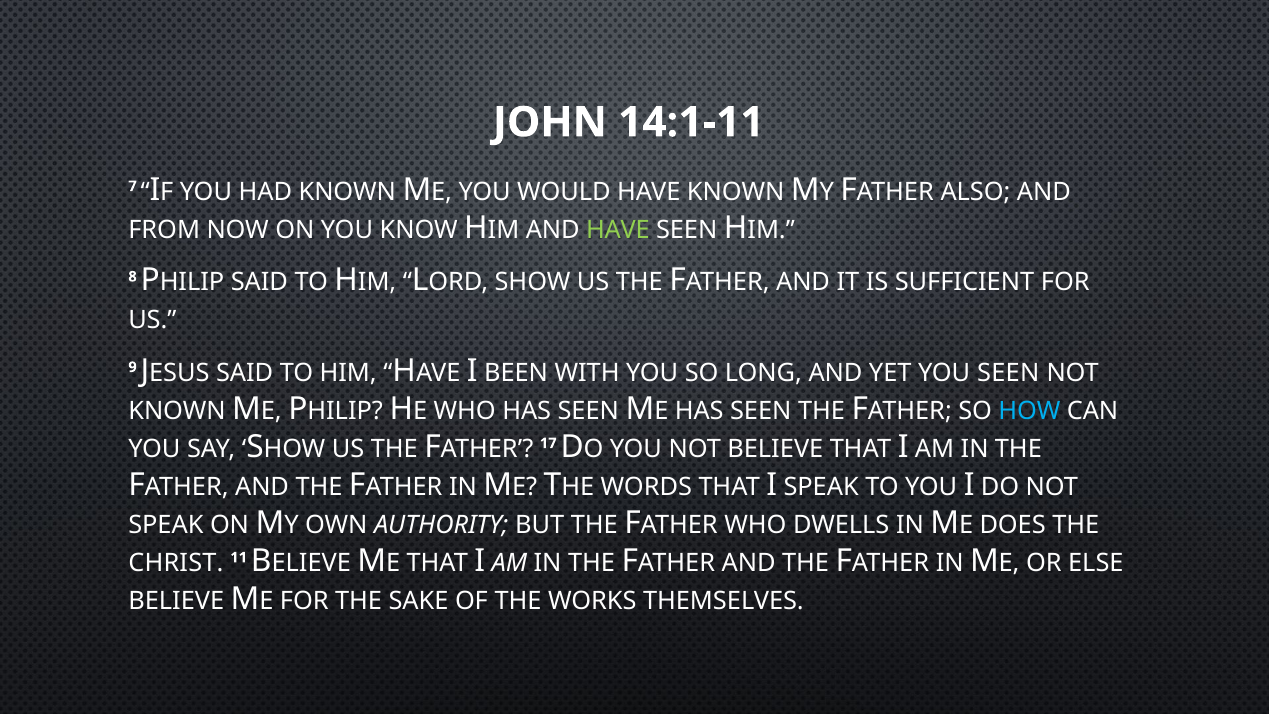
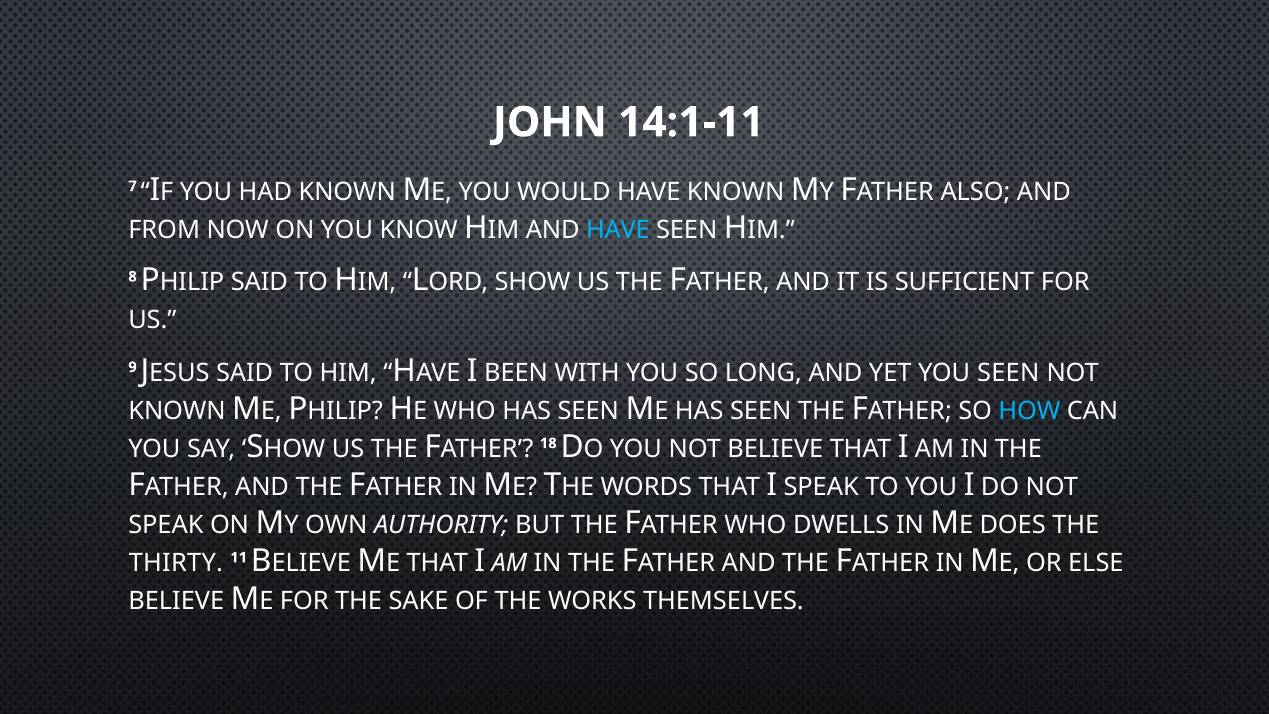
HAVE colour: light green -> light blue (618, 230)
17: 17 -> 18 (548, 443)
CHRIST: CHRIST -> THIRTY (176, 563)
